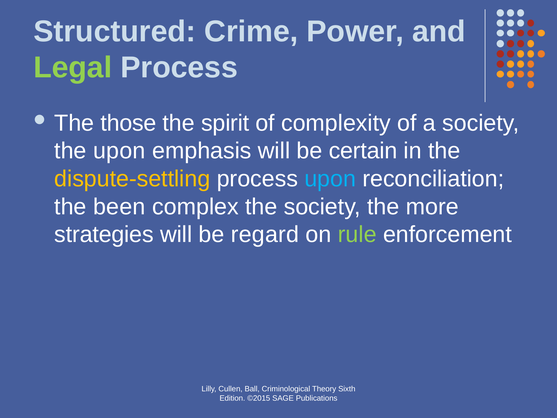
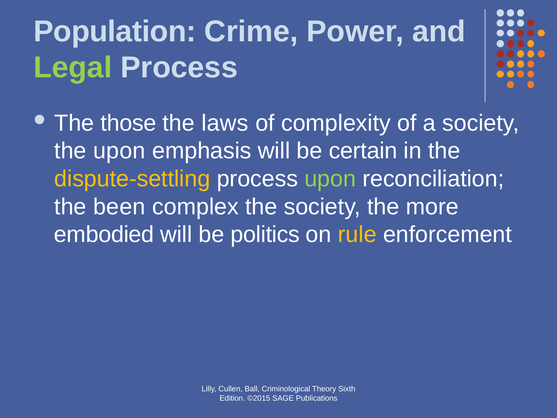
Structured: Structured -> Population (115, 31)
spirit: spirit -> laws (225, 123)
upon colour: light blue -> light green (330, 179)
strategies: strategies -> embodied (104, 234)
regard: regard -> politics (265, 234)
rule colour: light green -> yellow (357, 234)
